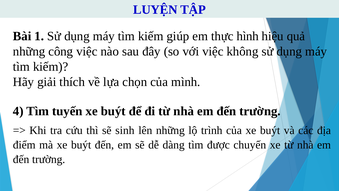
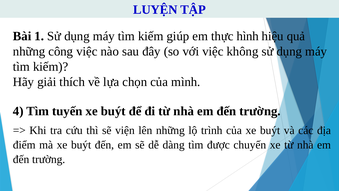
sinh: sinh -> viện (125, 130)
